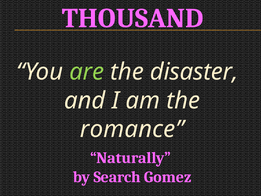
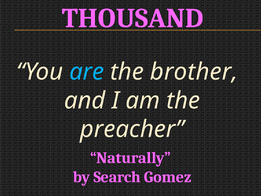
are colour: light green -> light blue (87, 72)
disaster: disaster -> brother (194, 72)
romance: romance -> preacher (132, 129)
